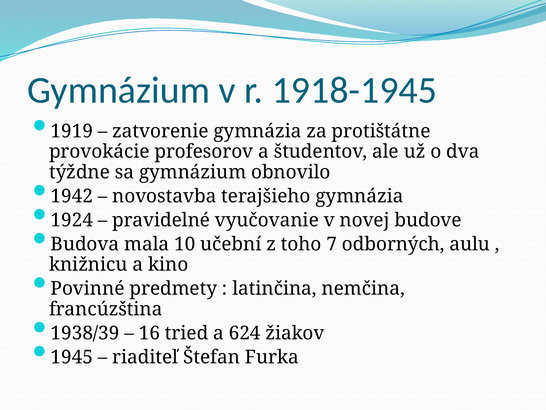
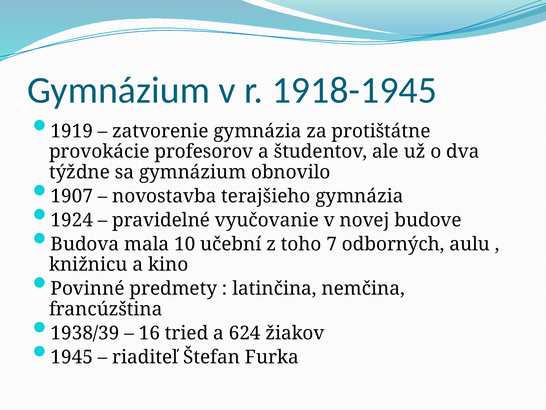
1942: 1942 -> 1907 (72, 196)
